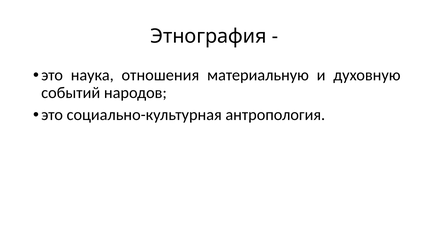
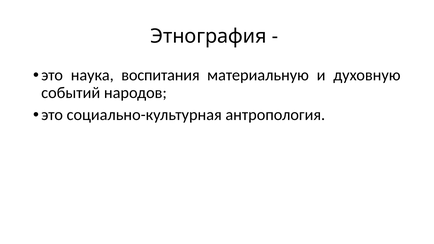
отношения: отношения -> воспитания (160, 75)
